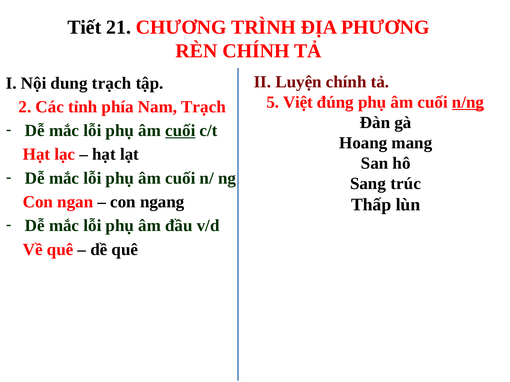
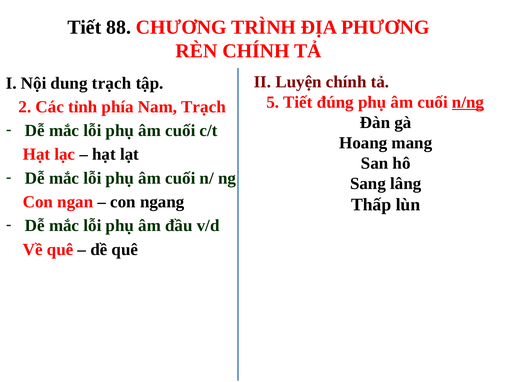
21: 21 -> 88 (119, 27)
5 Việt: Việt -> Tiết (298, 102)
cuối underline: present -> none (180, 131)
trúc: trúc -> lâng (406, 184)
